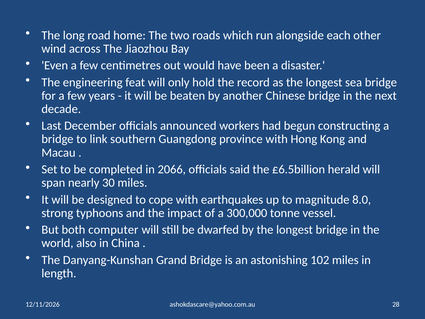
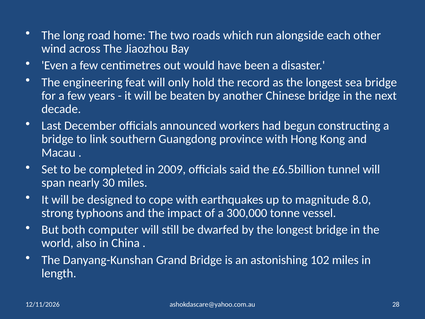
2066: 2066 -> 2009 (172, 169)
herald: herald -> tunnel (344, 169)
